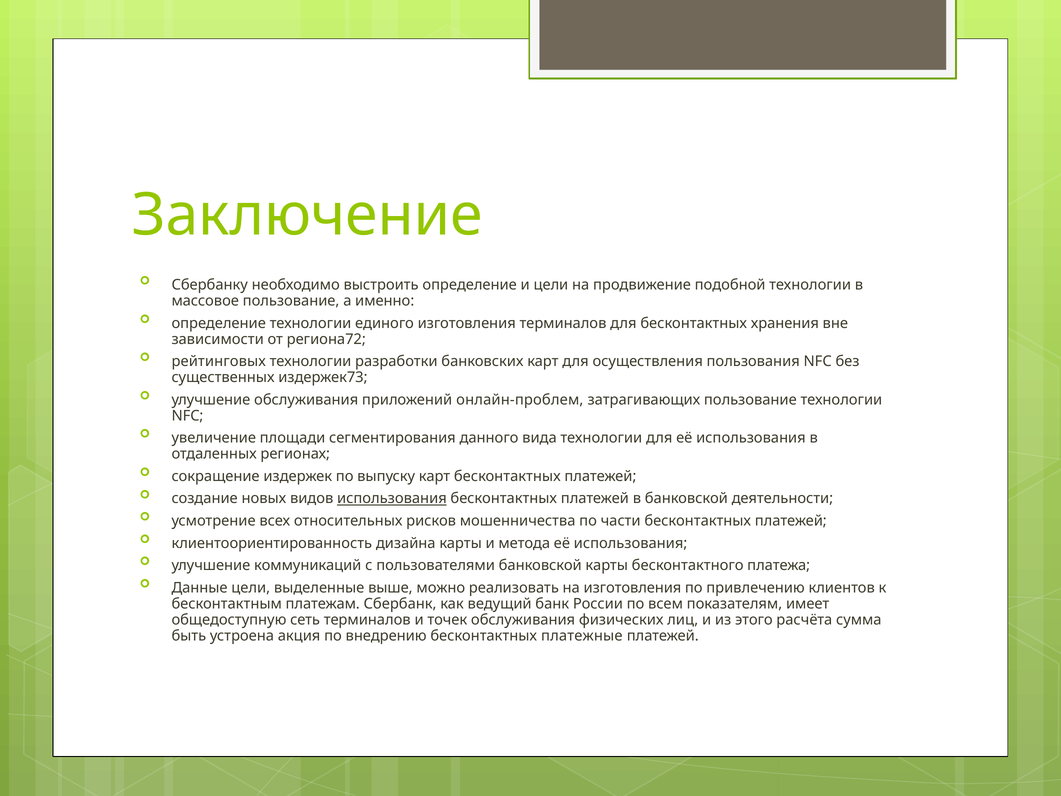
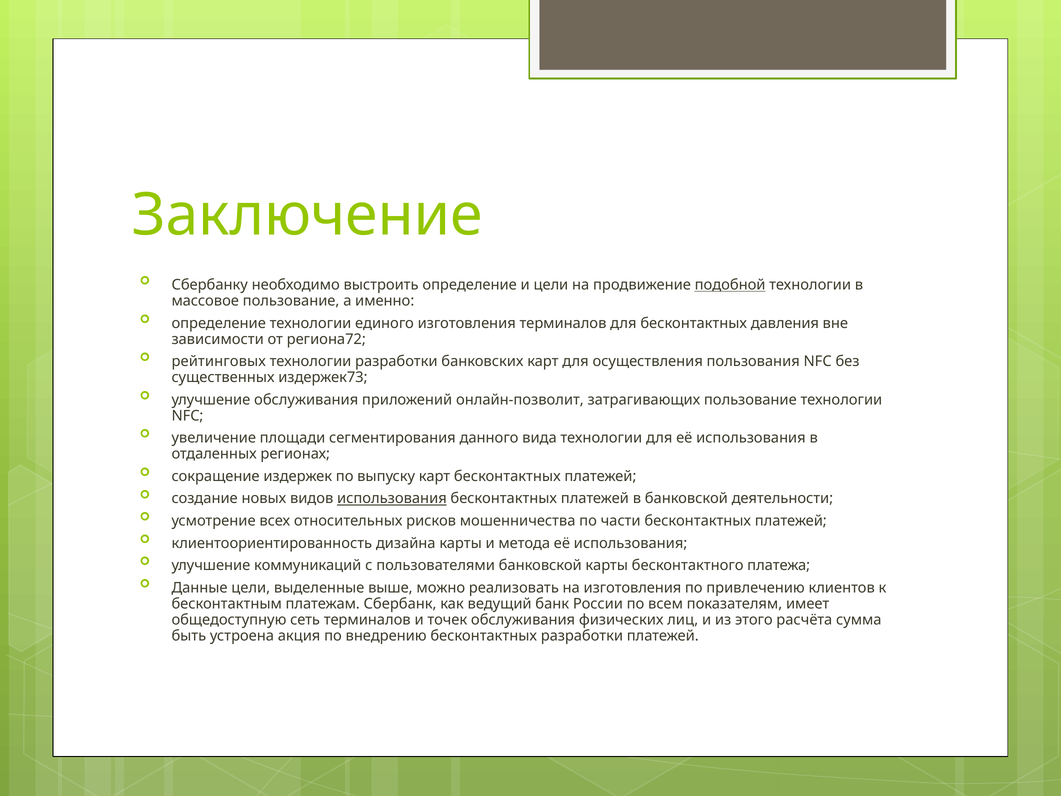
подобной underline: none -> present (730, 285)
хранения: хранения -> давления (785, 323)
онлайн-проблем: онлайн-проблем -> онлайн-позволит (520, 400)
бесконтактных платежные: платежные -> разработки (582, 636)
